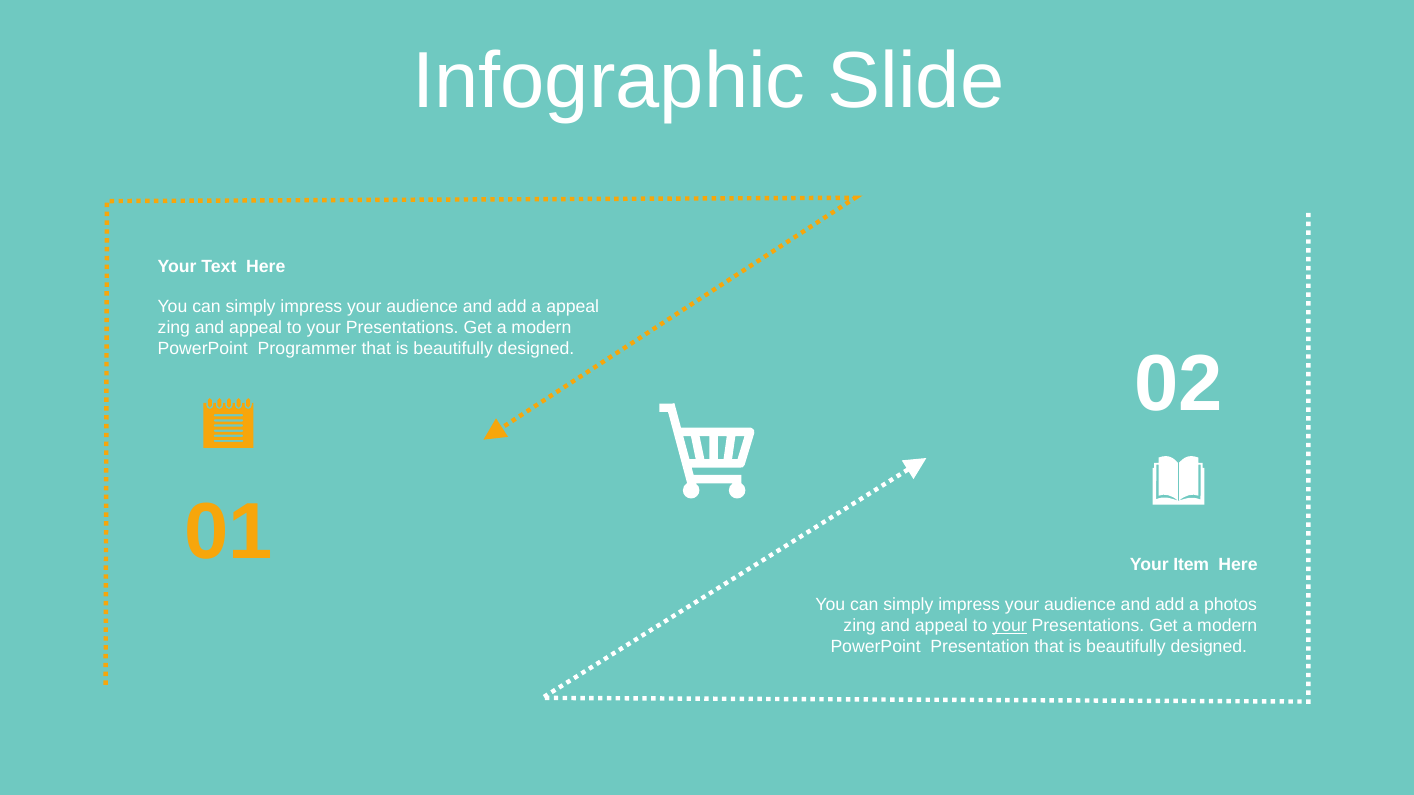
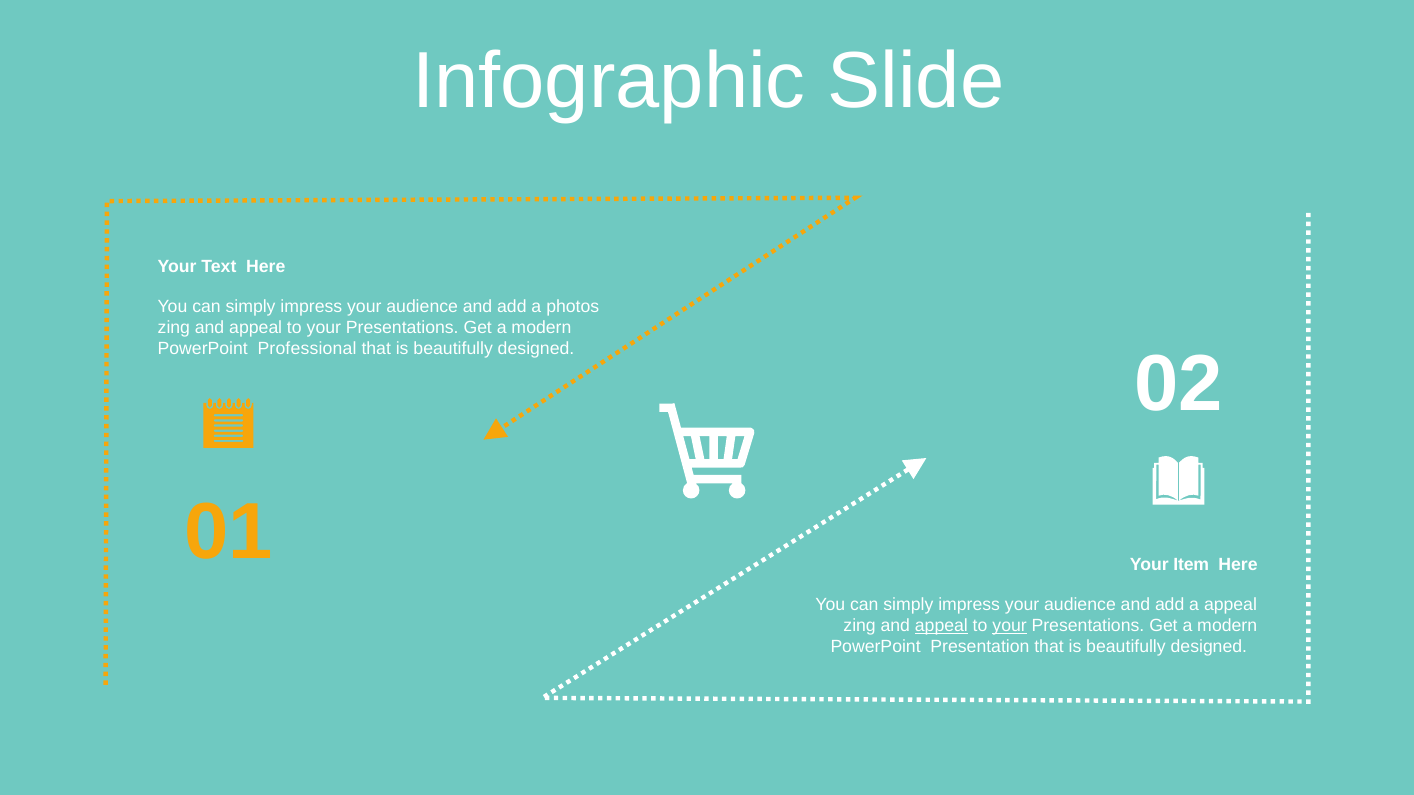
a appeal: appeal -> photos (573, 307)
Programmer: Programmer -> Professional (307, 349)
a photos: photos -> appeal (1231, 605)
appeal underline: none -> present (941, 626)
